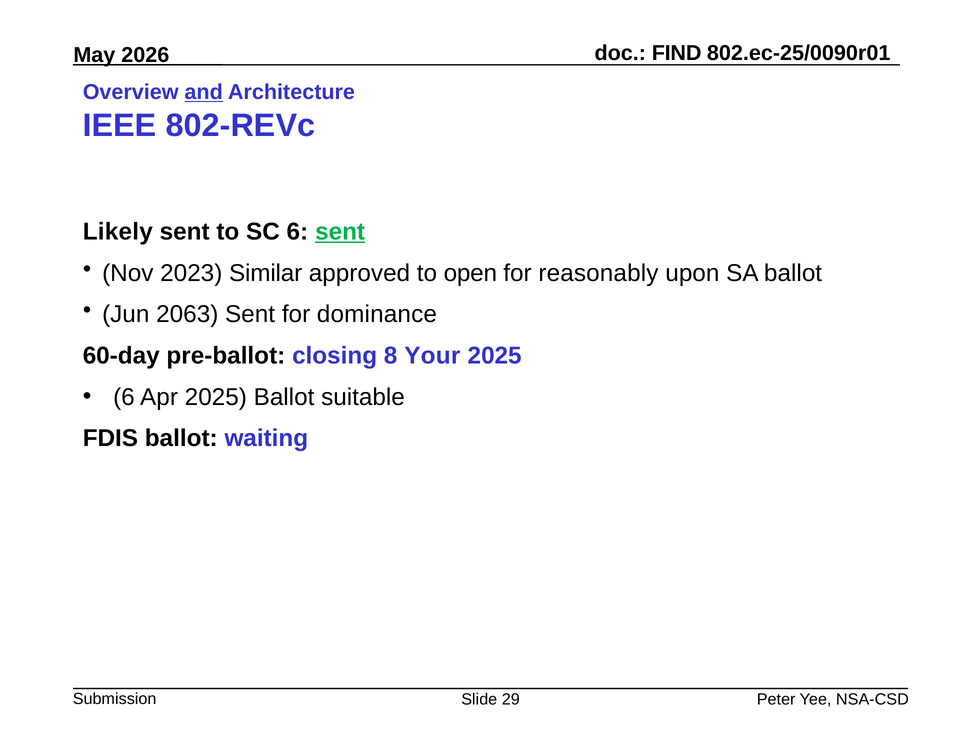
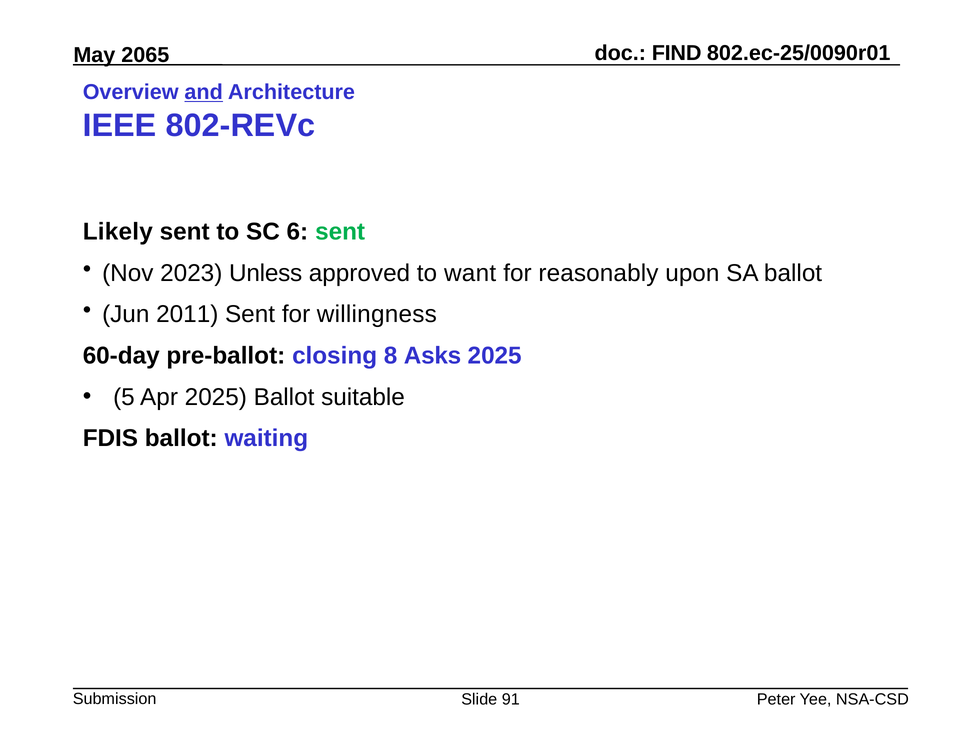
2026: 2026 -> 2065 (145, 55)
sent underline: present -> none (340, 232)
Similar: Similar -> Unless (266, 273)
open: open -> want (470, 273)
2063: 2063 -> 2011 (187, 315)
dominance: dominance -> willingness (377, 315)
Your: Your -> Asks (433, 356)
6: 6 -> 5 (124, 397)
29: 29 -> 91 (511, 700)
